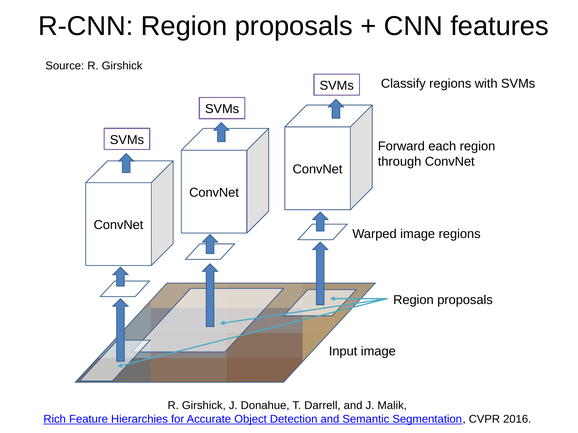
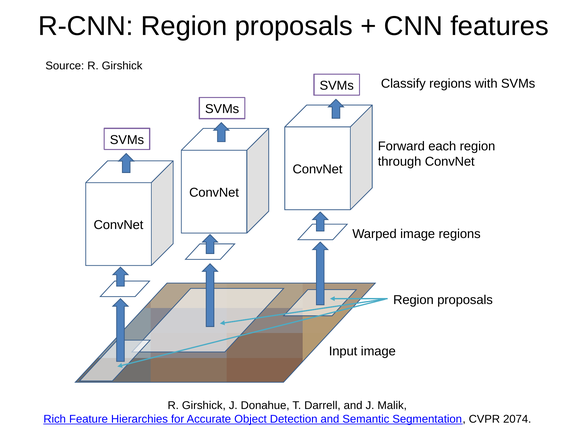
2016: 2016 -> 2074 (517, 419)
